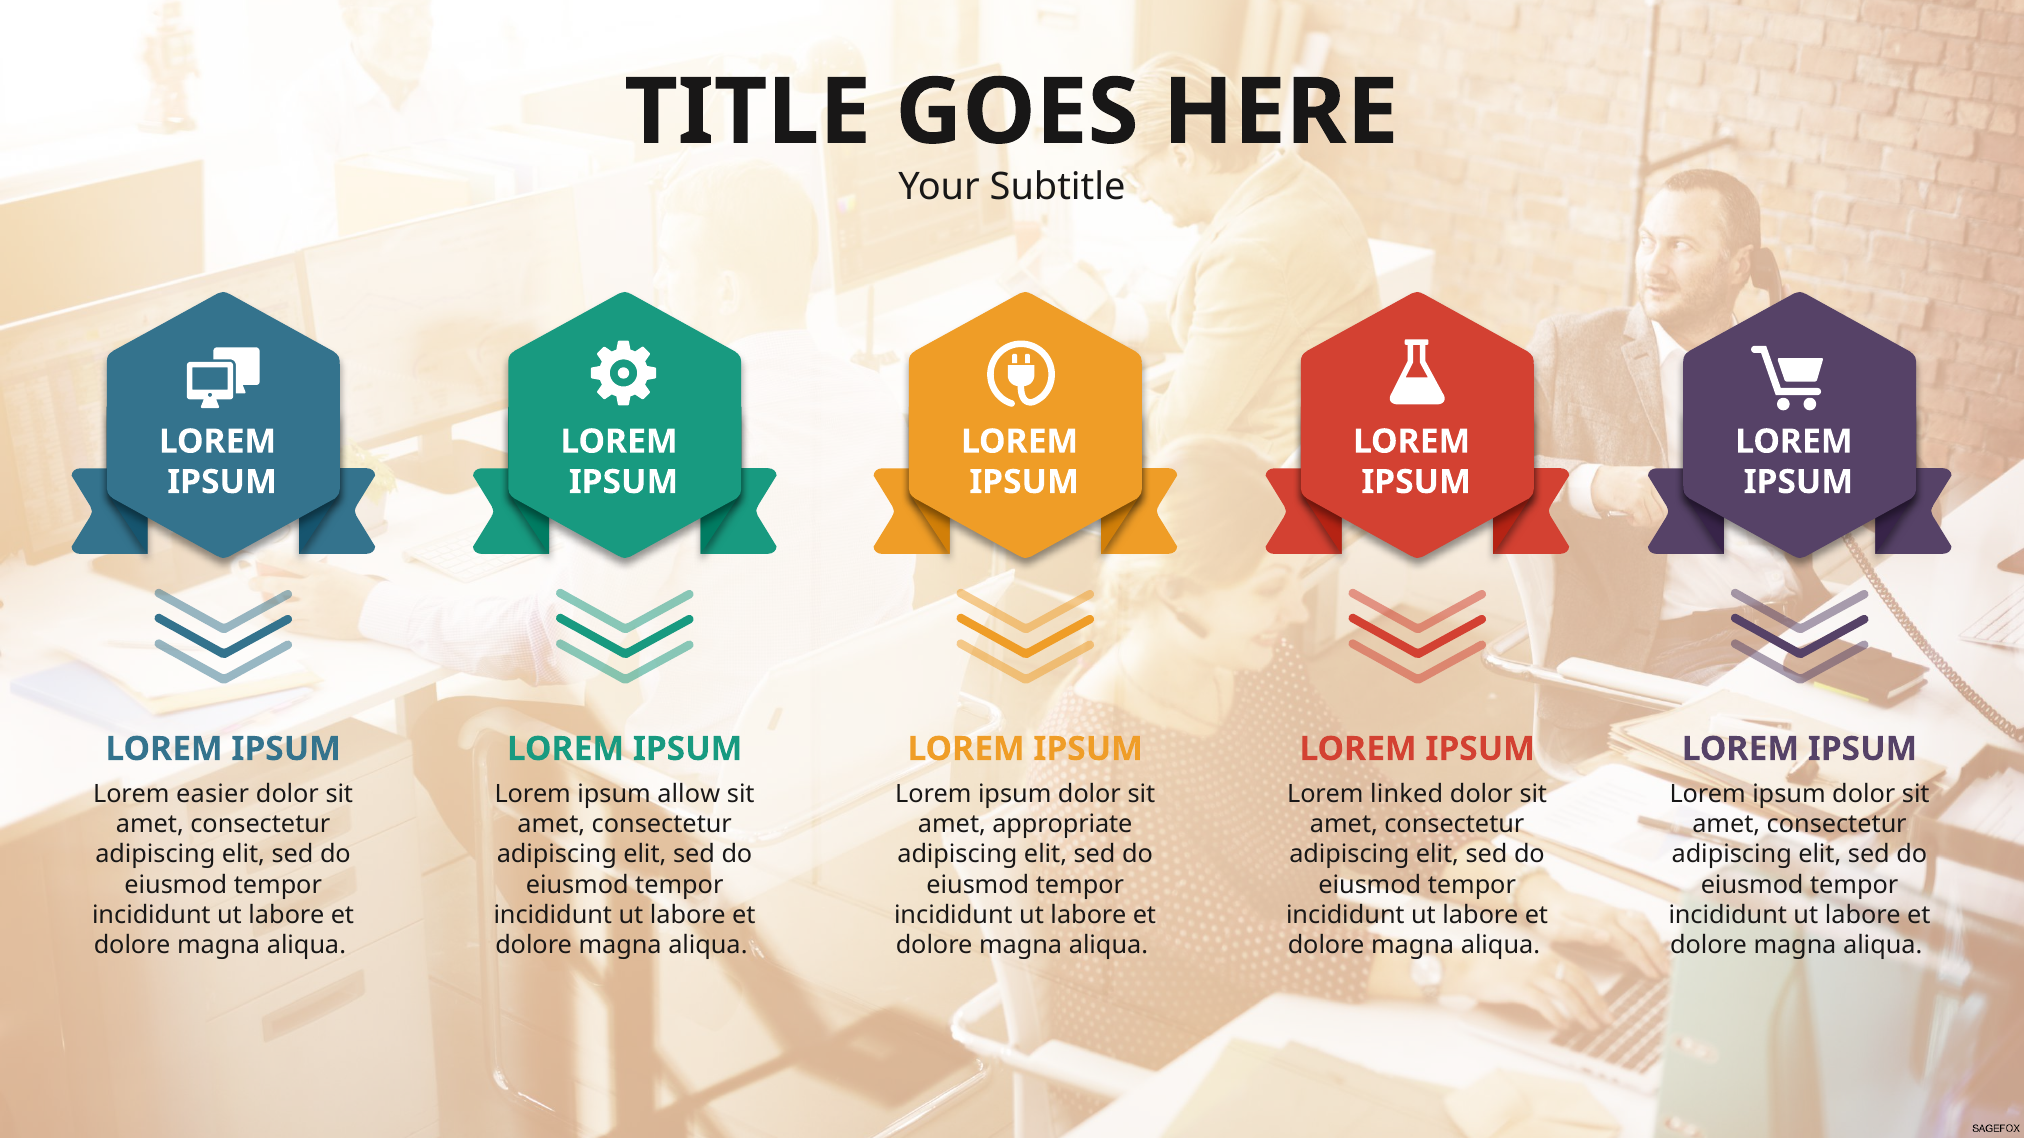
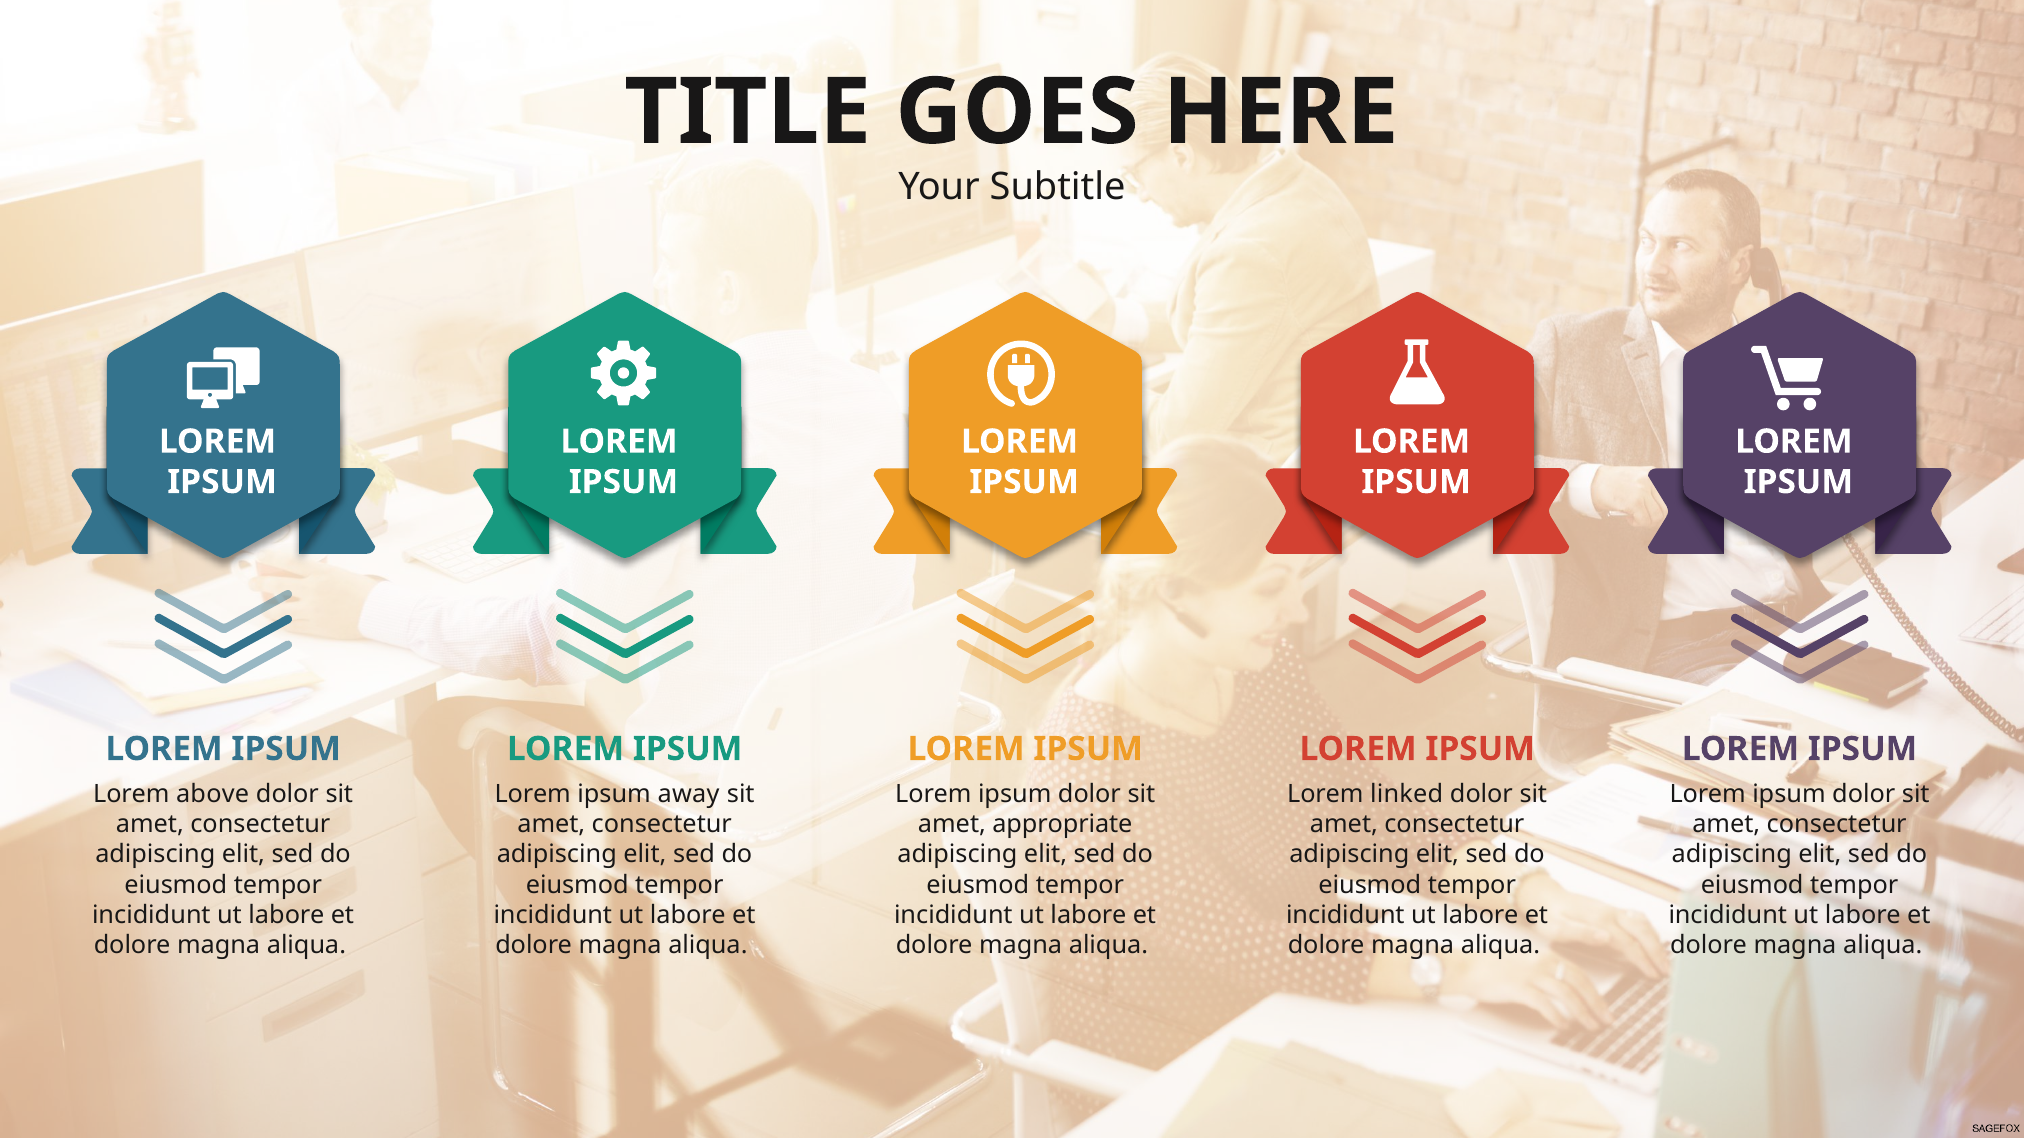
easier: easier -> above (213, 794)
allow: allow -> away (689, 794)
